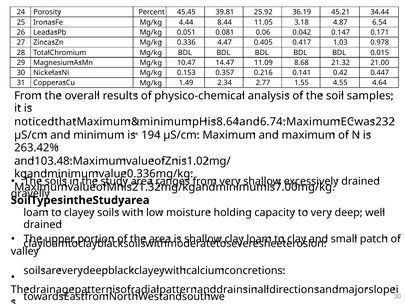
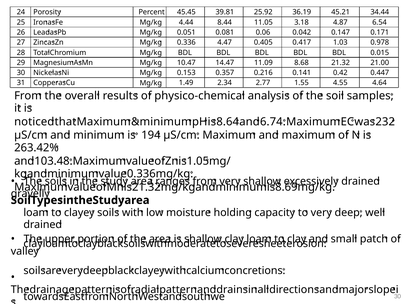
1.02: 1.02 -> 1.05 (198, 161)
7.00: 7.00 -> 8.69 (286, 187)
